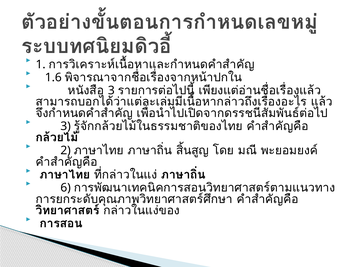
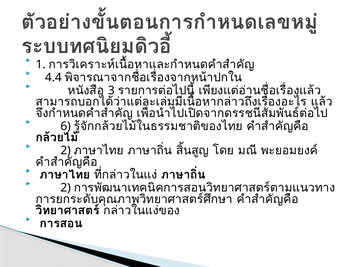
1.6: 1.6 -> 4.4 (53, 78)
3: 3 -> 6 (66, 126)
6: 6 -> 2 (66, 188)
